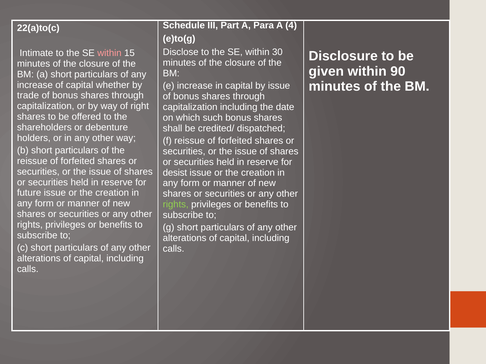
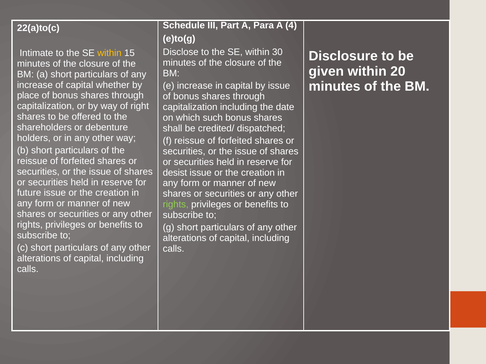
within colour: pink -> yellow (109, 53)
90: 90 -> 20 (398, 71)
trade: trade -> place (28, 96)
